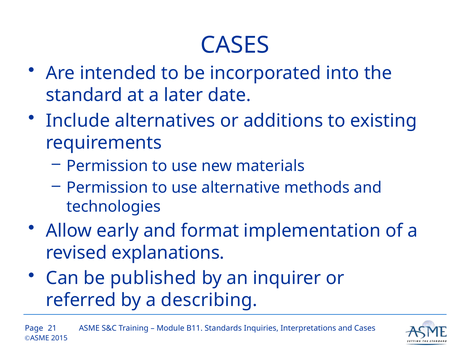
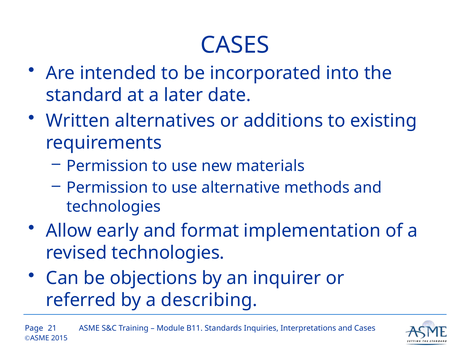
Include: Include -> Written (78, 121)
revised explanations: explanations -> technologies (168, 253)
published: published -> objections (153, 279)
